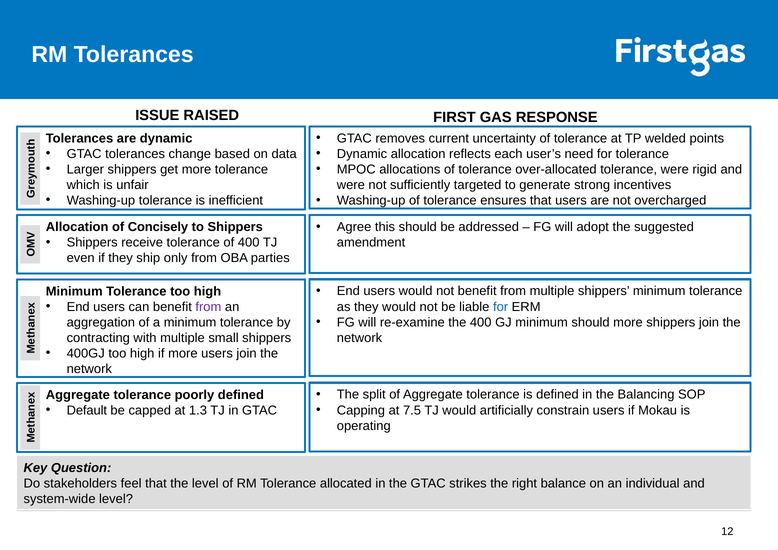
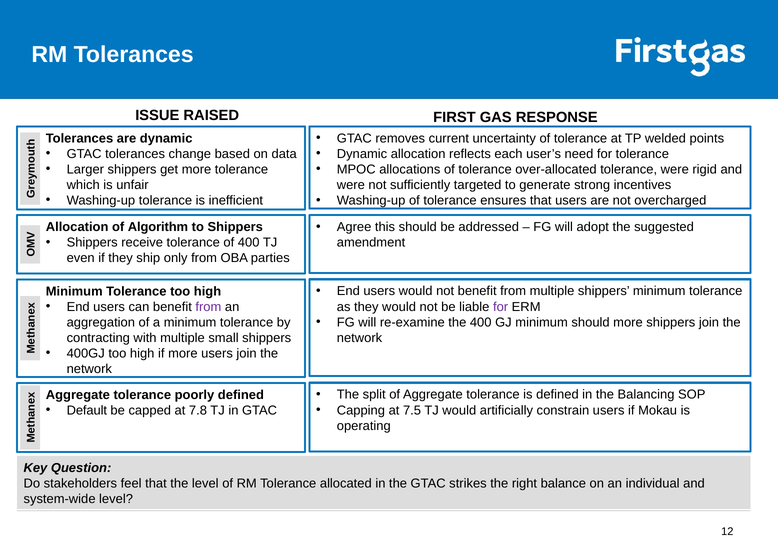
Concisely: Concisely -> Algorithm (158, 227)
for colour: blue -> purple (501, 307)
1.3: 1.3 -> 7.8 (198, 410)
